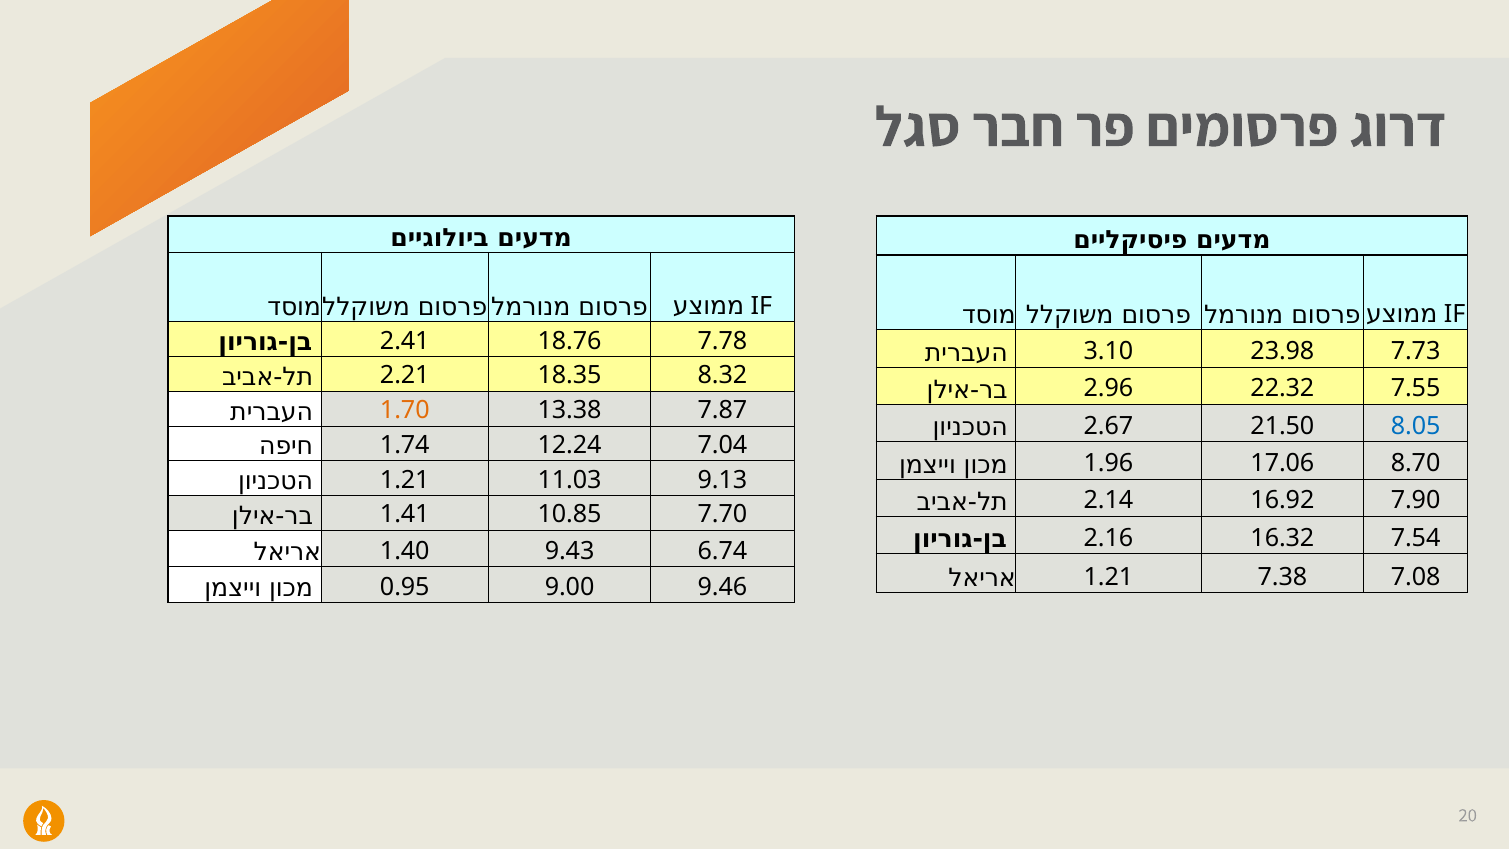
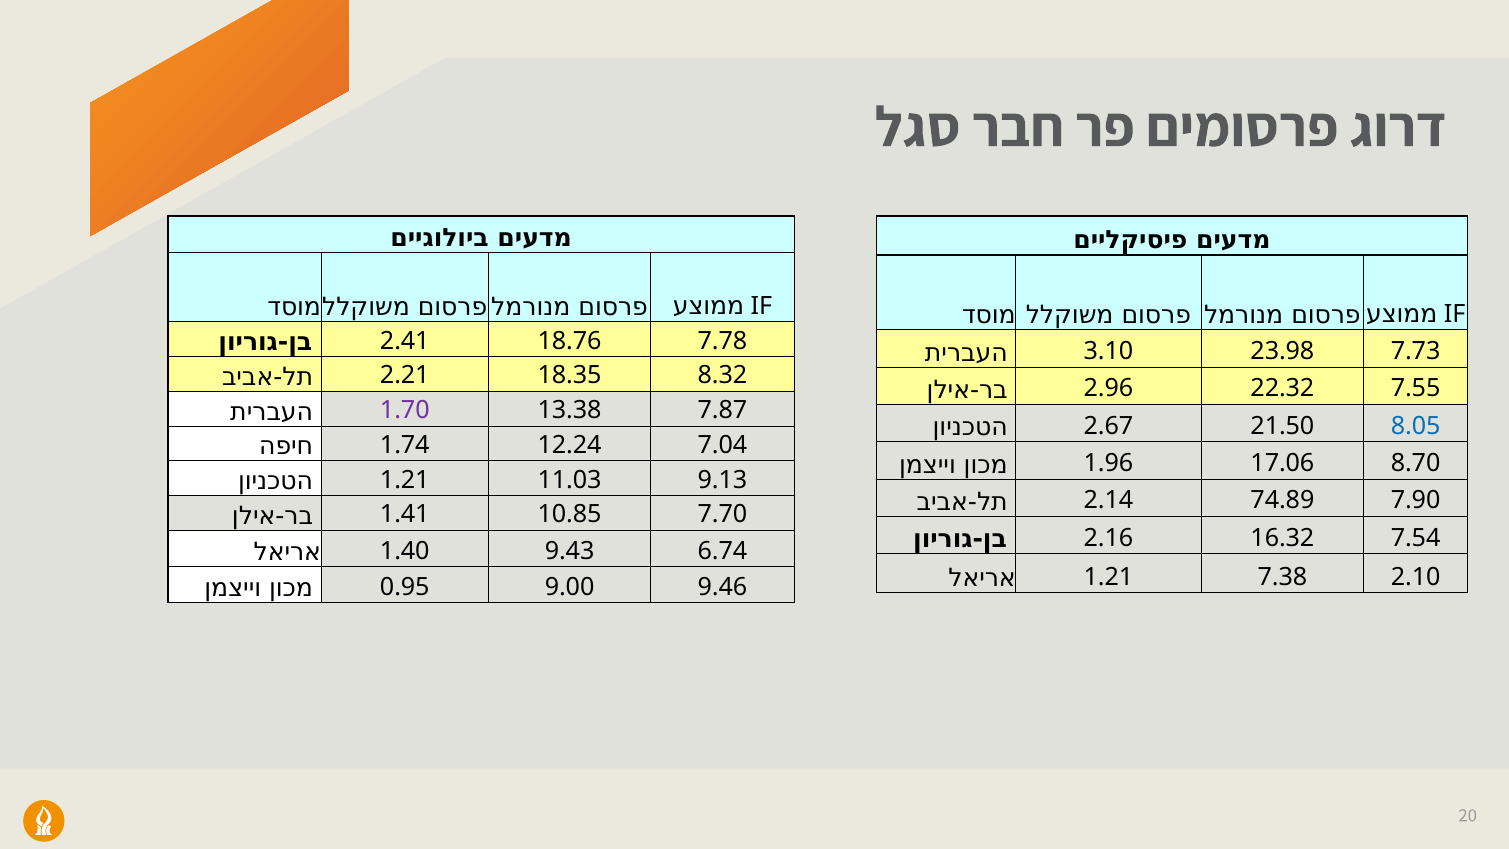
1.70 colour: orange -> purple (405, 410)
16.92: 16.92 -> 74.89 (1282, 501)
7.08: 7.08 -> 2.10 (1416, 577)
